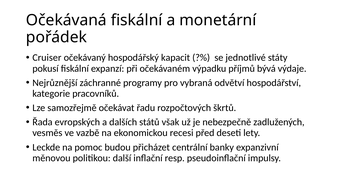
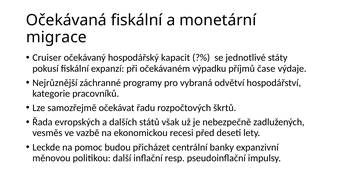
pořádek: pořádek -> migrace (56, 37)
bývá: bývá -> čase (266, 68)
